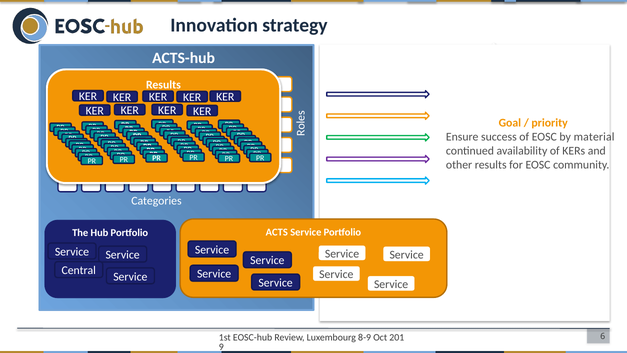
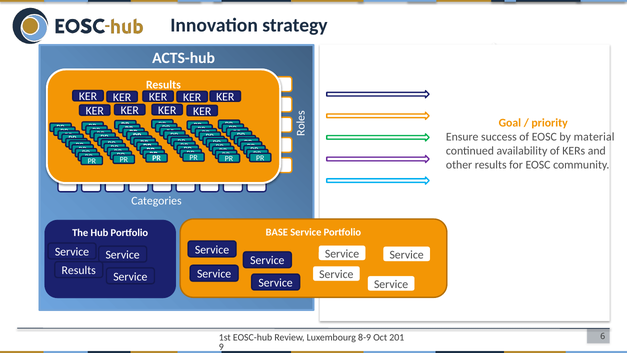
ACTS: ACTS -> BASE (277, 232)
Central: Central -> Results (79, 270)
